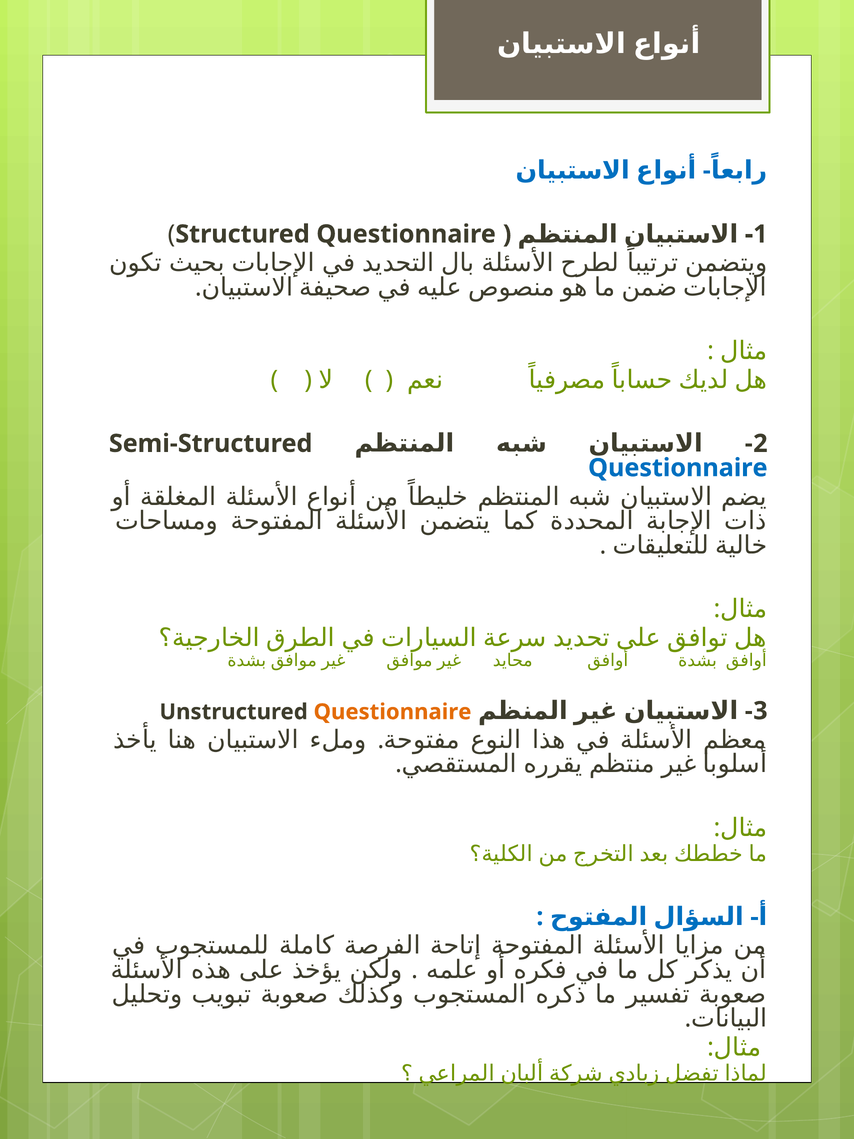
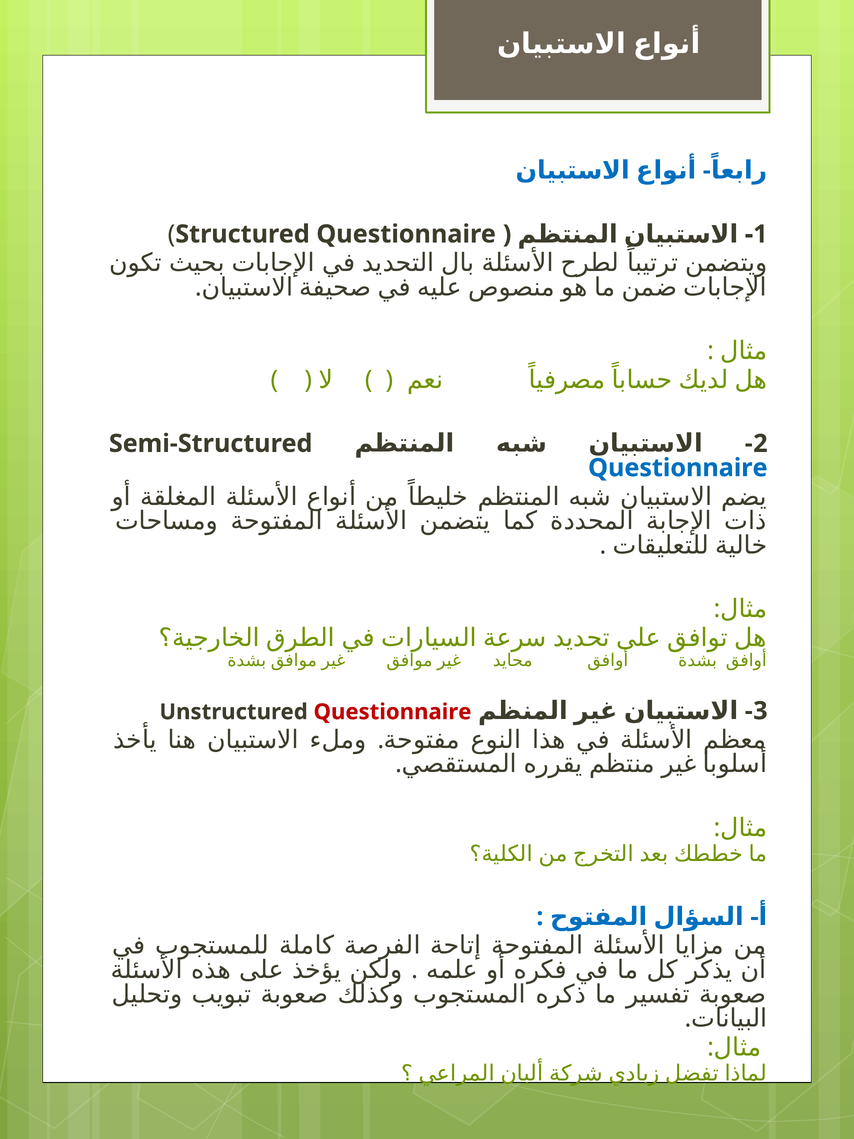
Questionnaire colour: orange -> red (392, 712)
